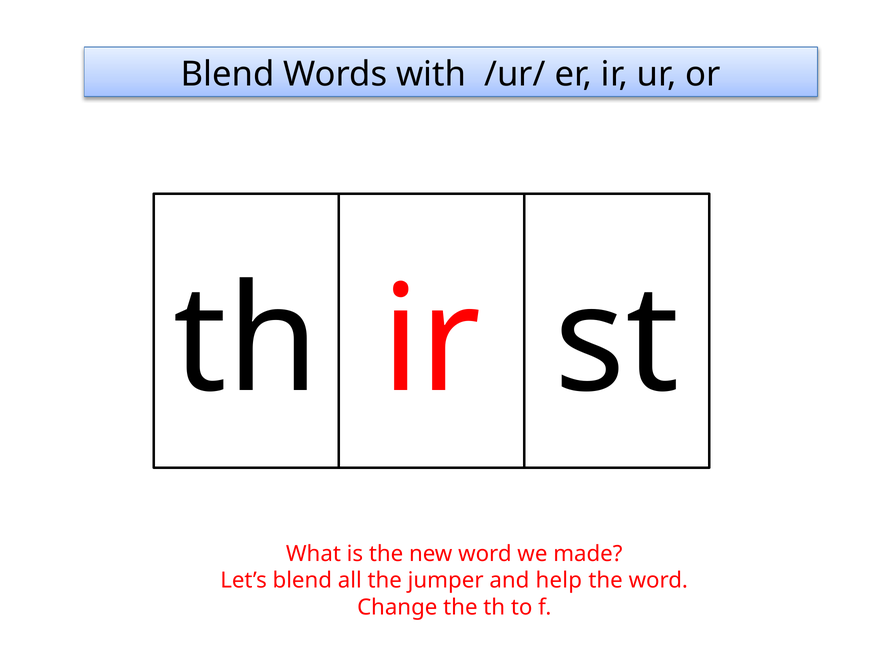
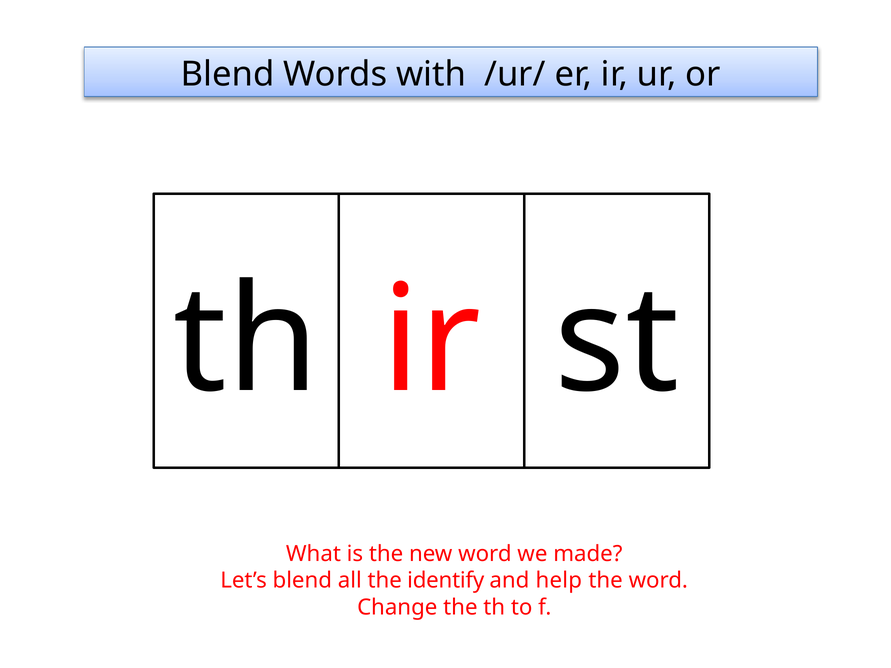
jumper: jumper -> identify (446, 581)
